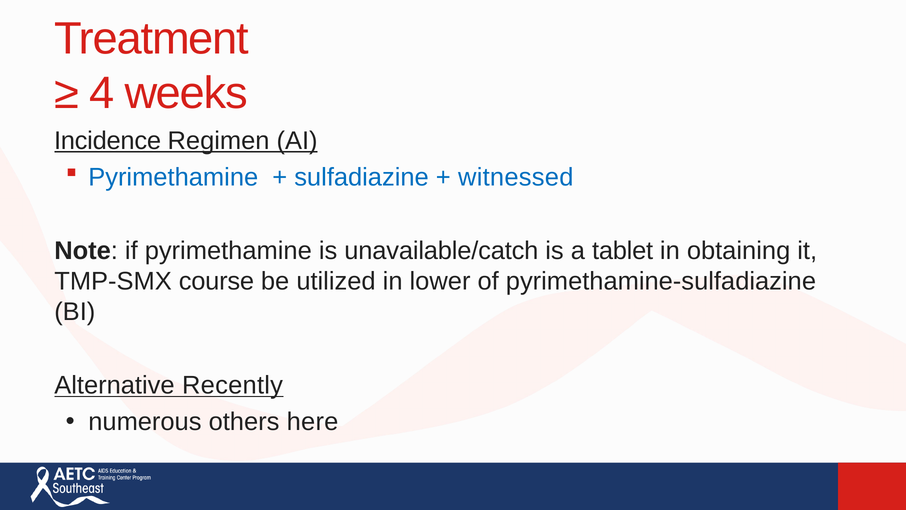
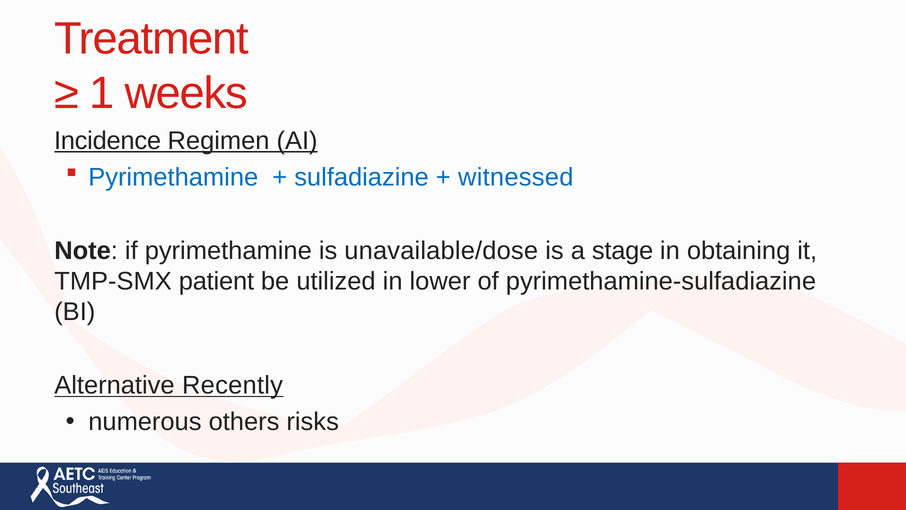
4: 4 -> 1 (102, 93)
unavailable/catch: unavailable/catch -> unavailable/dose (441, 250)
tablet: tablet -> stage (623, 250)
course: course -> patient (216, 281)
here: here -> risks (313, 422)
